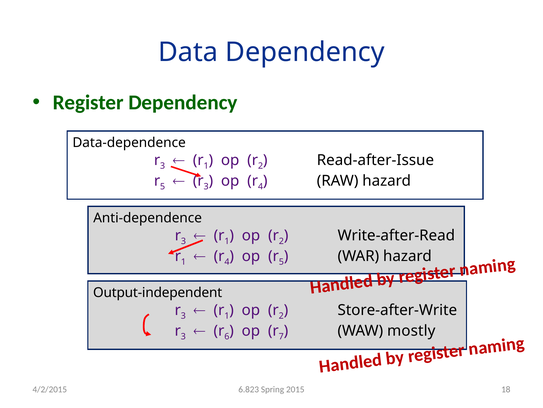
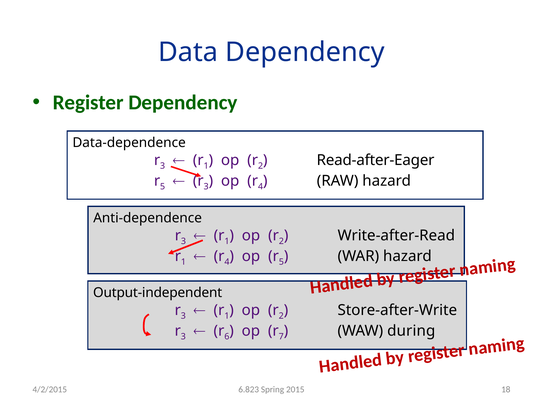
Read-after-Issue: Read-after-Issue -> Read-after-Eager (376, 160)
mostly: mostly -> during (411, 330)
